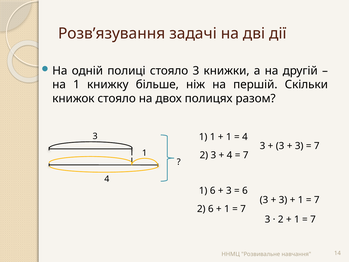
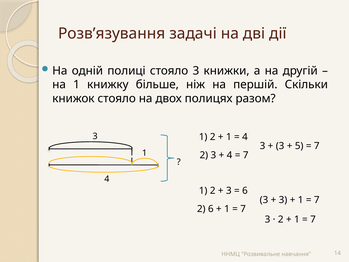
1: 1 -> 2 (213, 137)
3: 3 -> 5 (299, 146)
6: 6 -> 2 (213, 191)
